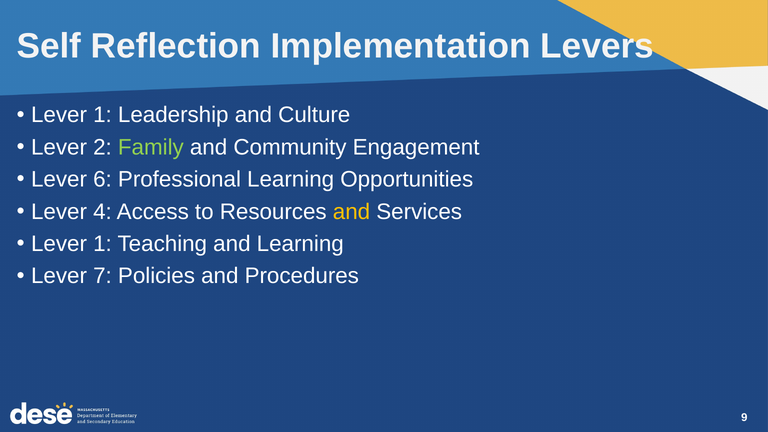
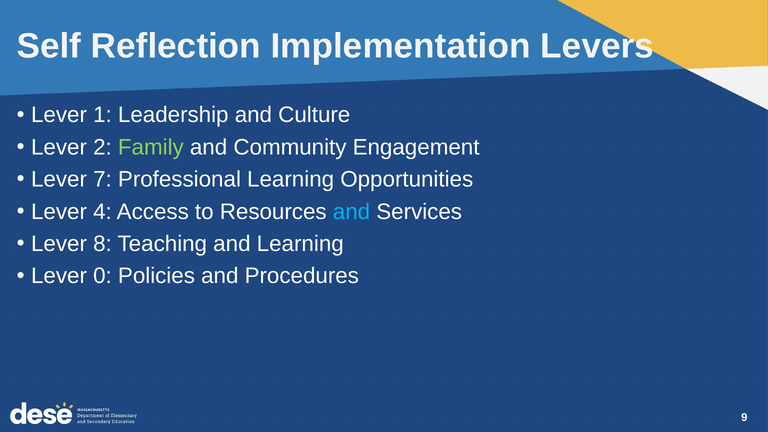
6: 6 -> 7 (102, 179)
and colour: yellow -> light blue (351, 212)
1: 1 -> 8 (102, 244)
7: 7 -> 0 (102, 276)
